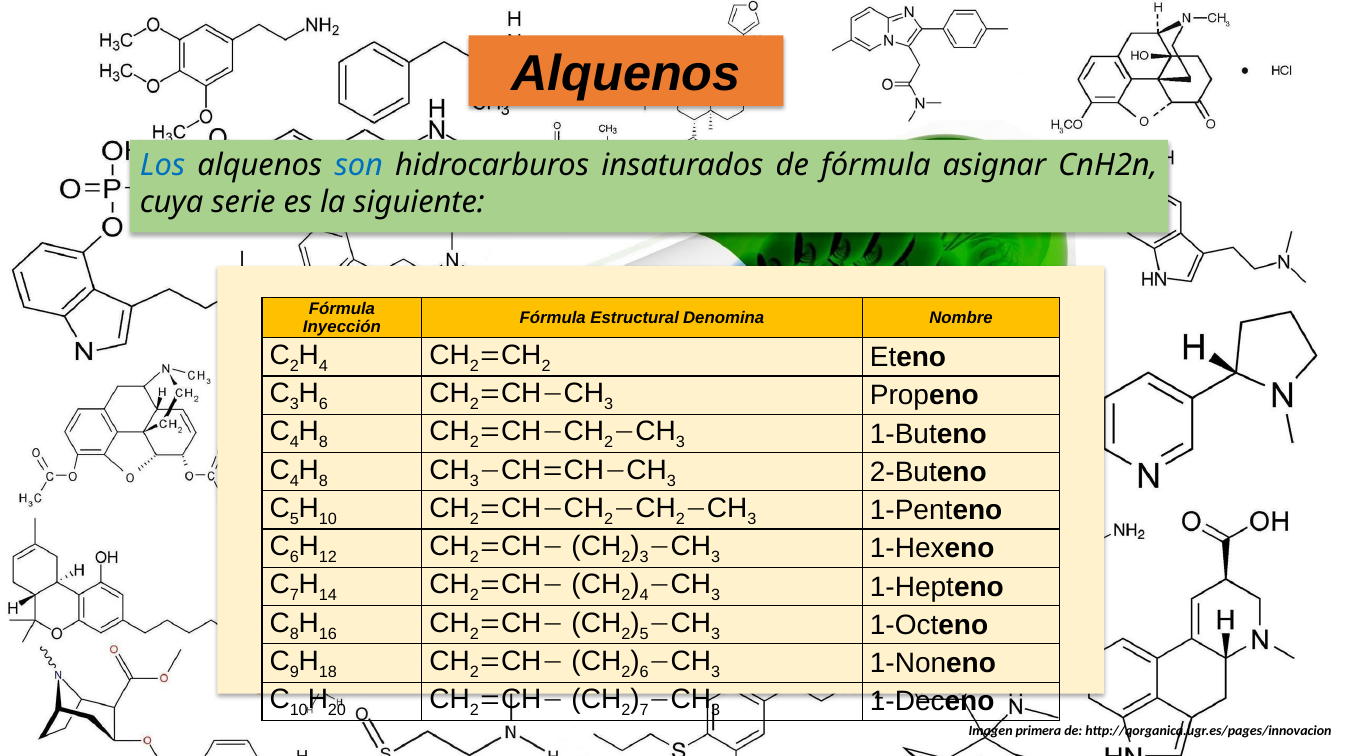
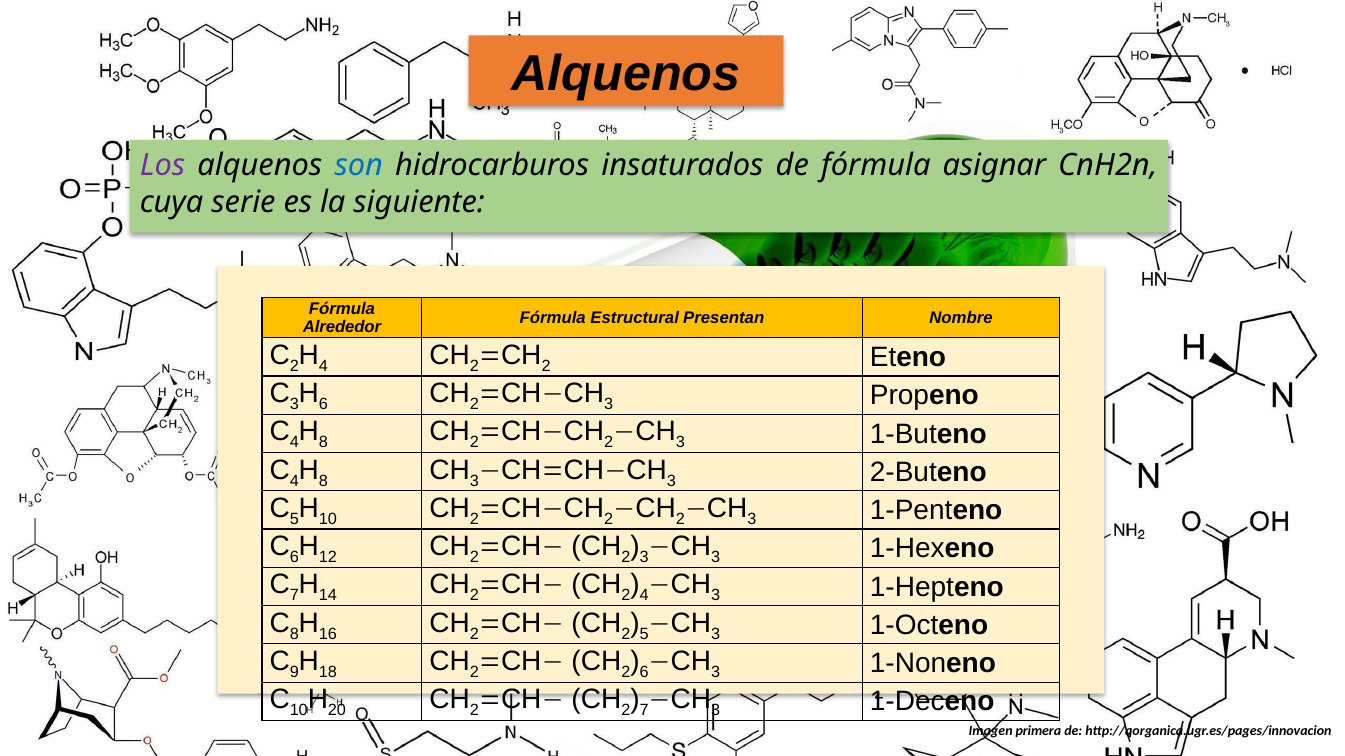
Los colour: blue -> purple (163, 166)
Denomina: Denomina -> Presentan (724, 318)
Inyección: Inyección -> Alrededor (342, 328)
